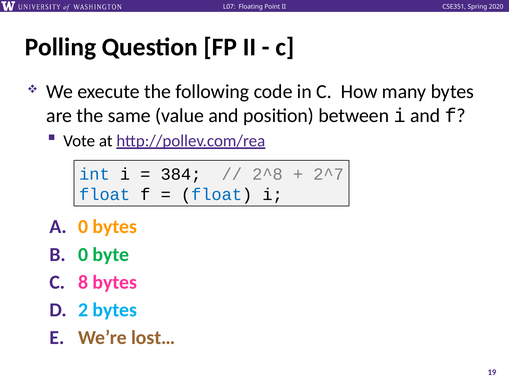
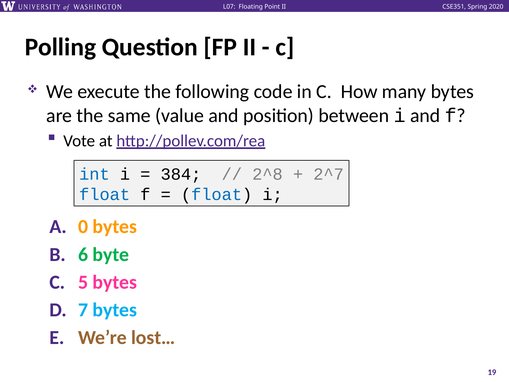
0: 0 -> 6 (83, 254)
8: 8 -> 5 (83, 282)
2: 2 -> 7 (83, 310)
